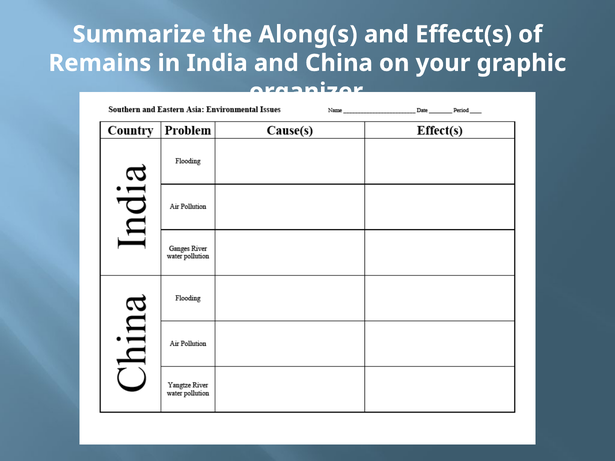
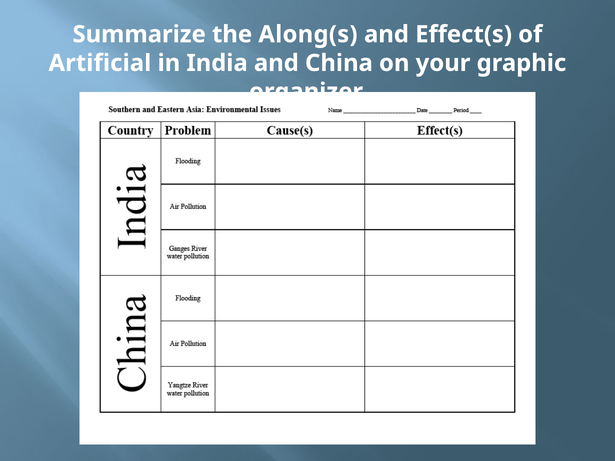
Remains: Remains -> Artificial (100, 63)
